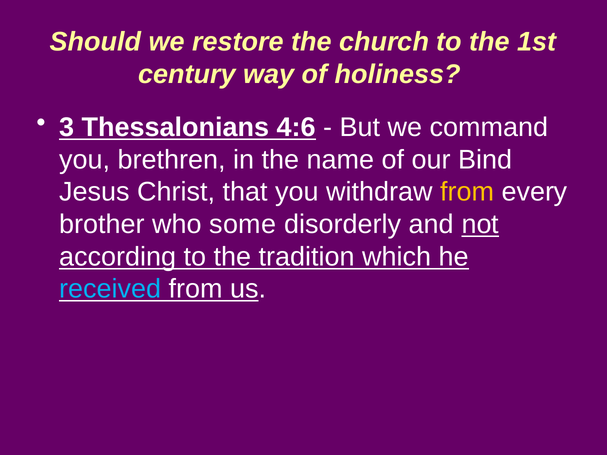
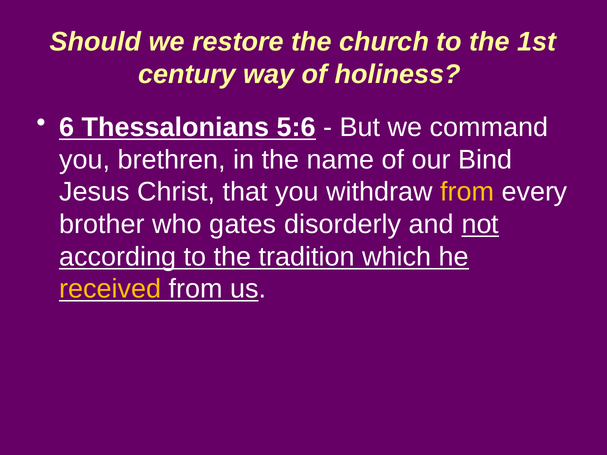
3: 3 -> 6 (67, 127)
4:6: 4:6 -> 5:6 (296, 127)
some: some -> gates (243, 224)
received colour: light blue -> yellow (110, 289)
